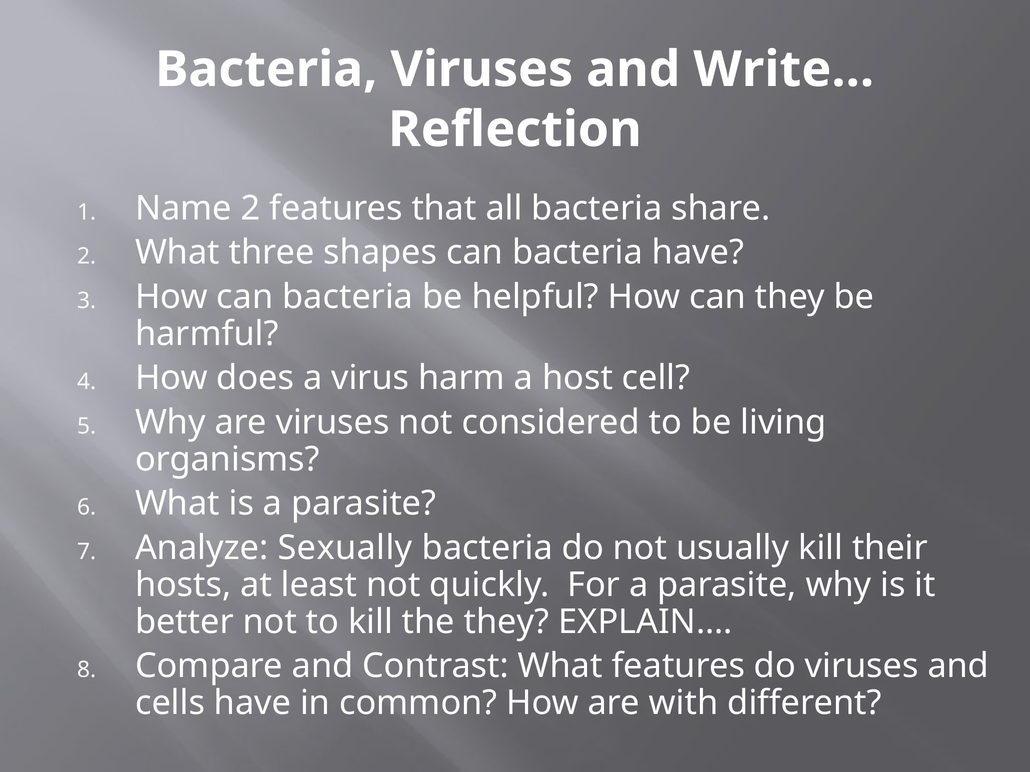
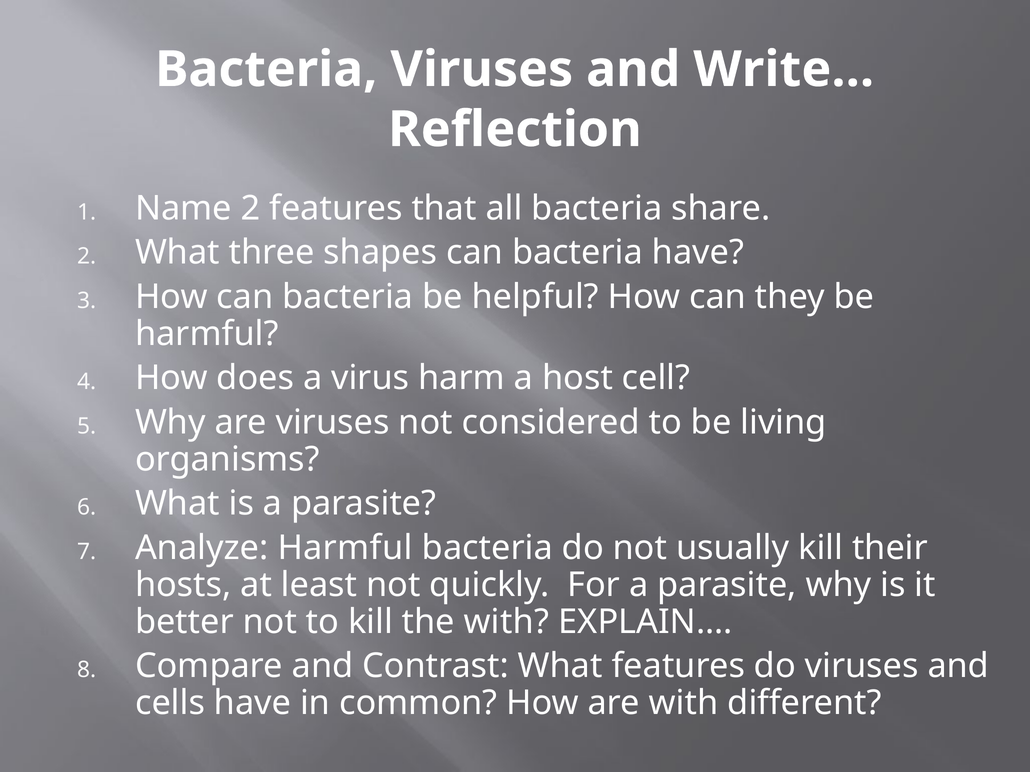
Analyze Sexually: Sexually -> Harmful (345, 548)
the they: they -> with (506, 622)
